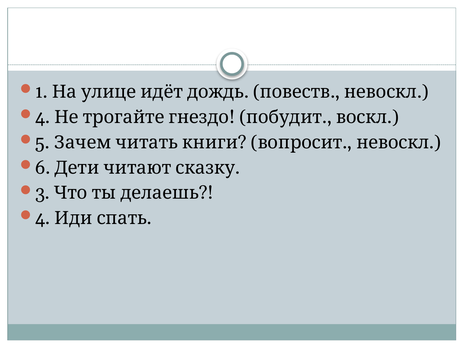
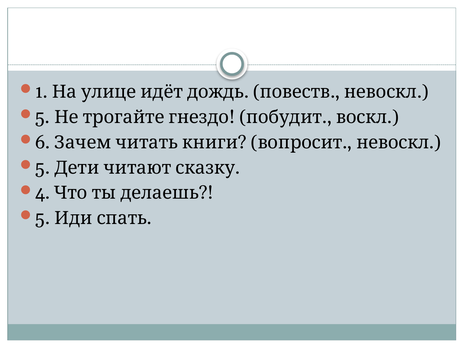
4: 4 -> 5 (43, 117)
5: 5 -> 6 (43, 142)
6: 6 -> 5 (43, 168)
3: 3 -> 4 (42, 193)
4: 4 -> 5 (43, 218)
